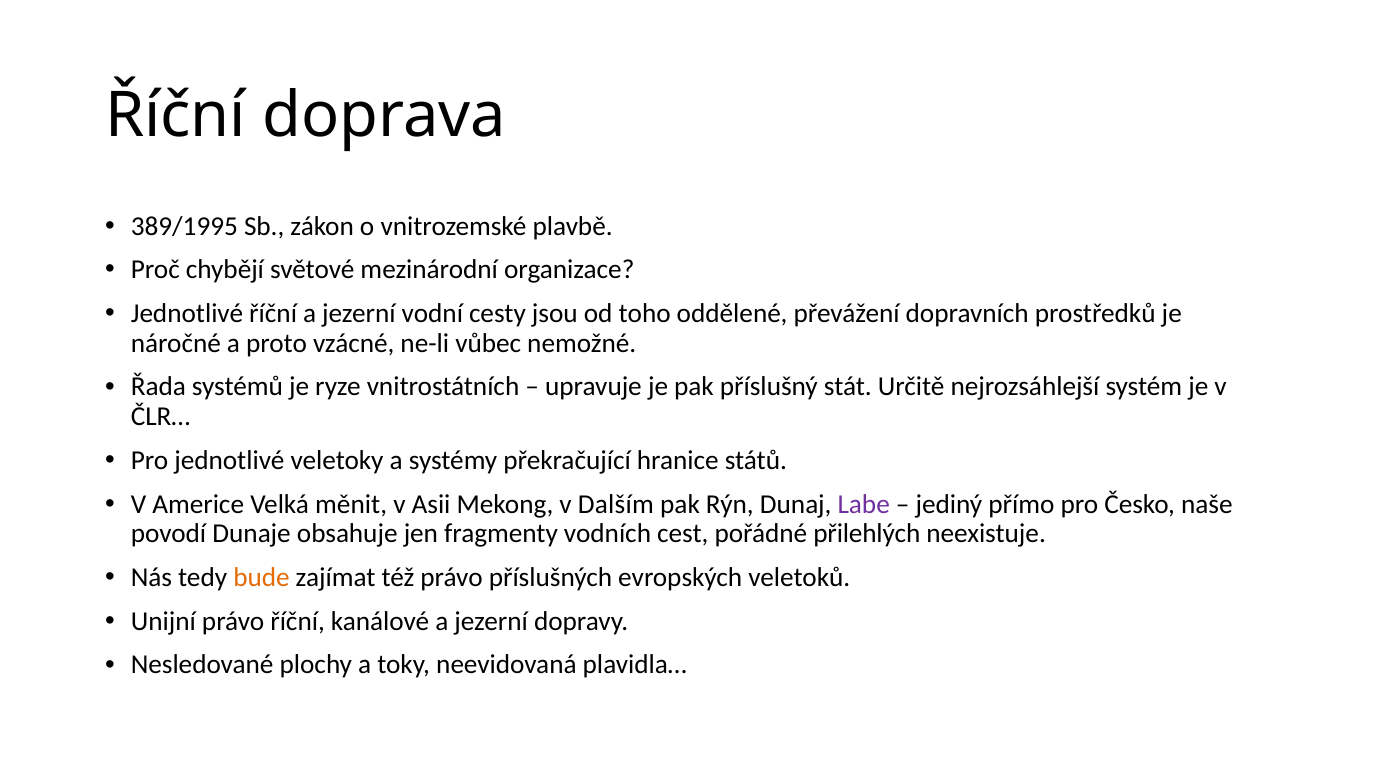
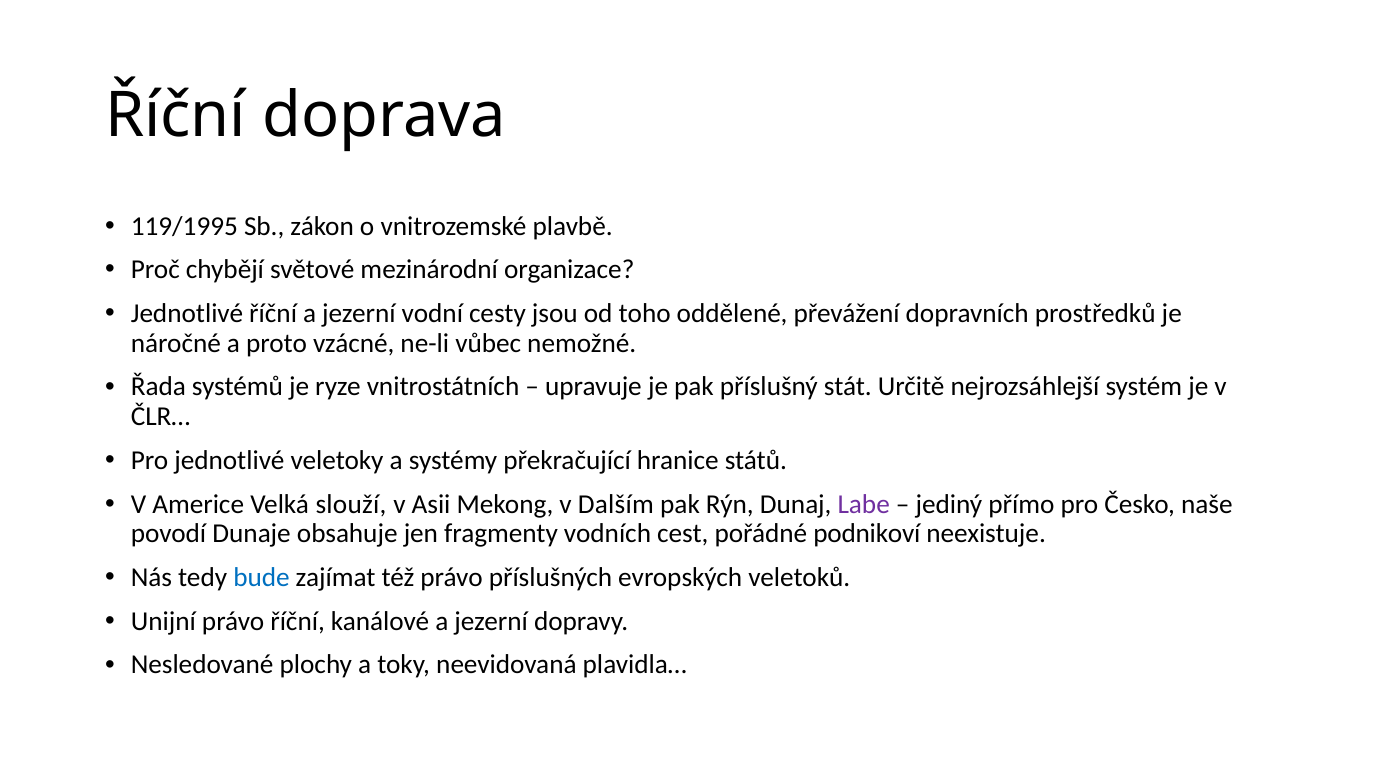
389/1995: 389/1995 -> 119/1995 (184, 226)
měnit: měnit -> slouží (351, 504)
přilehlých: přilehlých -> podnikoví (867, 534)
bude colour: orange -> blue (261, 577)
